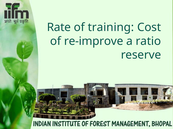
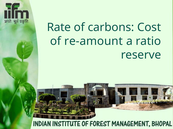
training: training -> carbons (111, 28)
re-improve: re-improve -> re-amount (94, 41)
